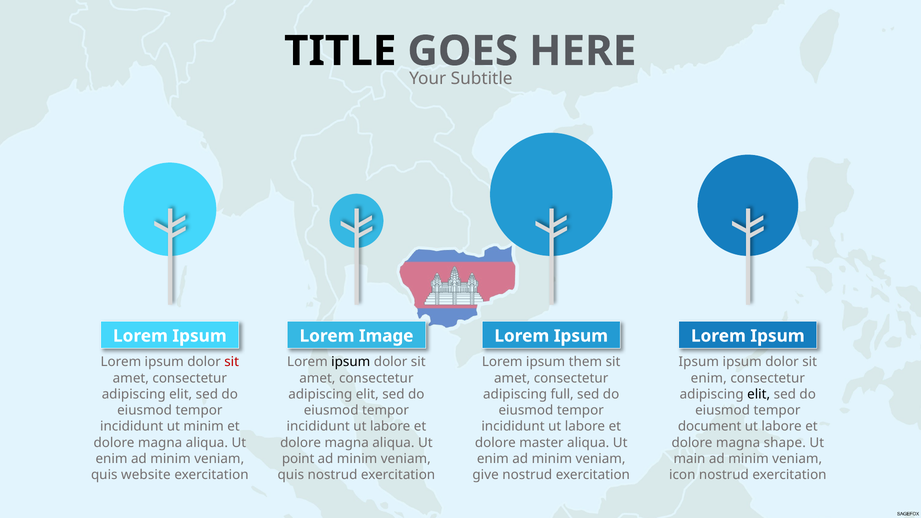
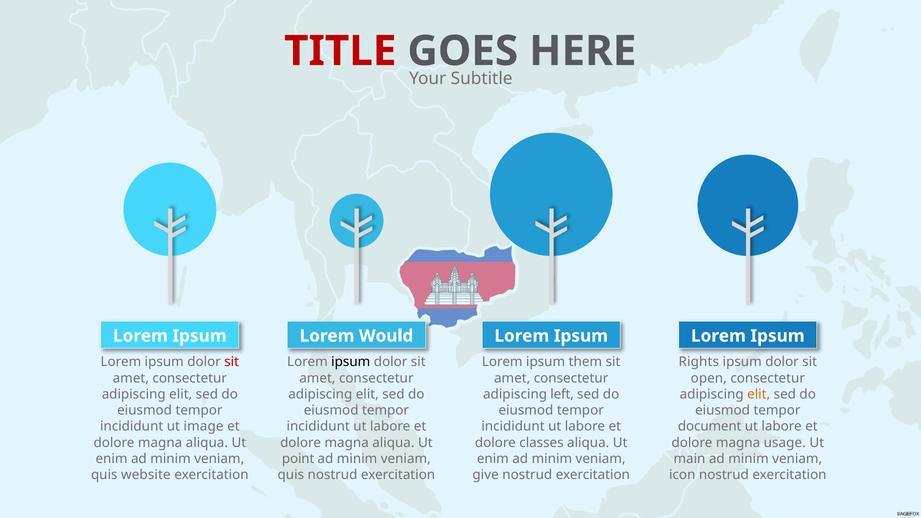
TITLE colour: black -> red (340, 51)
Image: Image -> Would (386, 336)
Ipsum: Ipsum -> Rights (699, 362)
enim: enim -> open (709, 378)
full: full -> left (562, 394)
elit colour: black -> orange (759, 394)
ut minim: minim -> image (204, 427)
master: master -> classes (541, 443)
shape: shape -> usage (785, 443)
